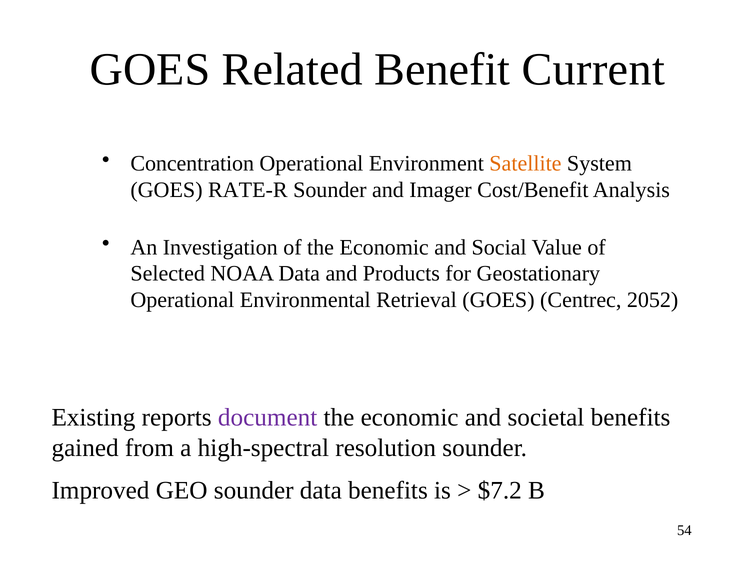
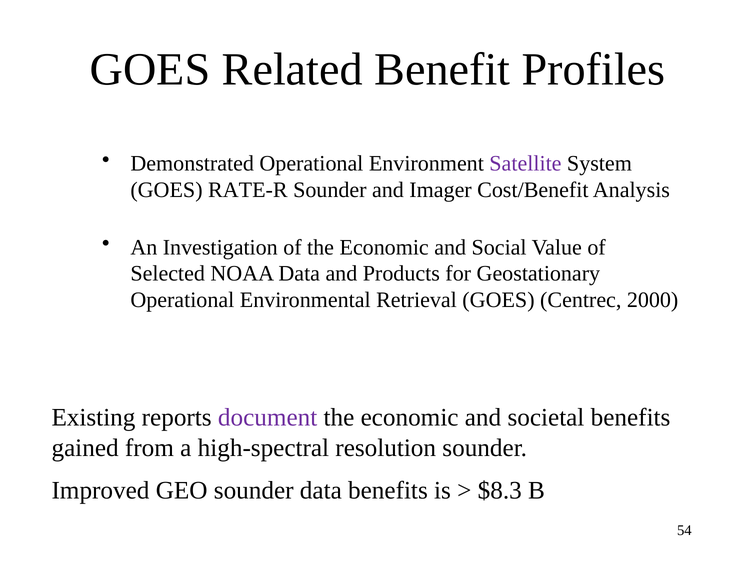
Current: Current -> Profiles (593, 69)
Concentration: Concentration -> Demonstrated (192, 163)
Satellite colour: orange -> purple (525, 163)
2052: 2052 -> 2000 (653, 300)
$7.2: $7.2 -> $8.3 (500, 491)
